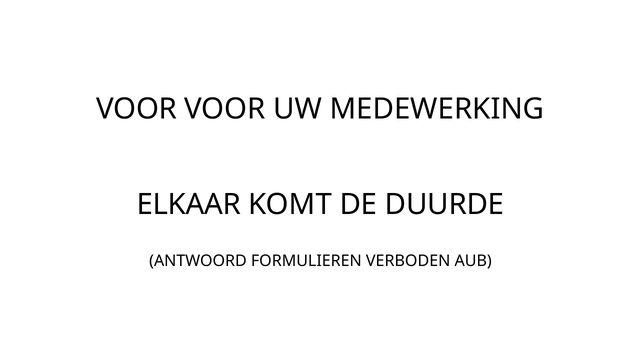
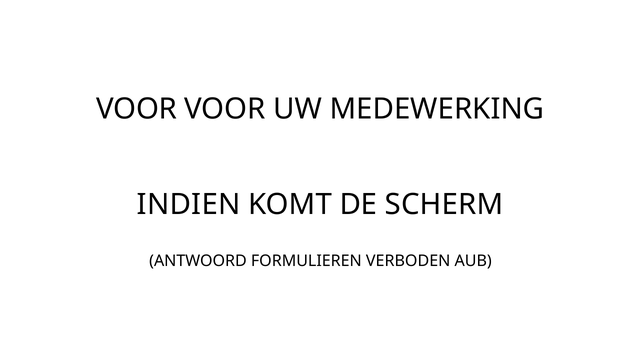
ELKAAR: ELKAAR -> INDIEN (189, 204)
DUURDE: DUURDE -> SCHERM (444, 204)
